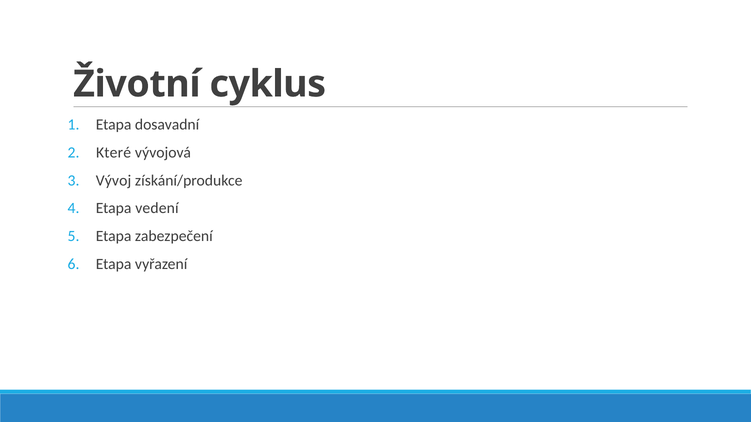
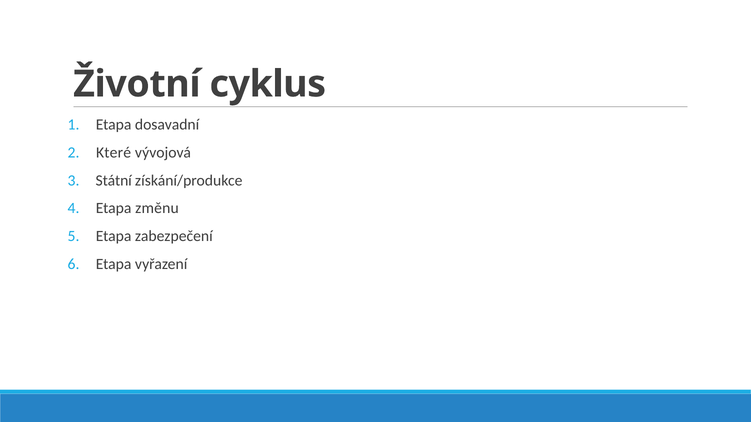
Vývoj: Vývoj -> Státní (114, 181)
vedení: vedení -> změnu (157, 209)
